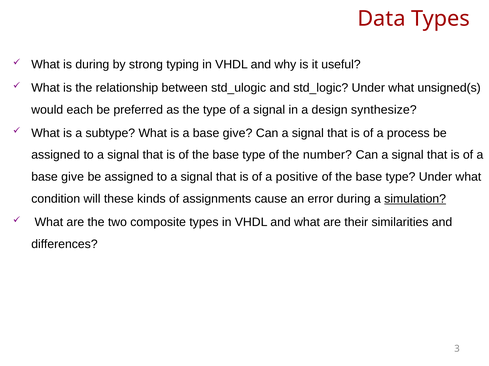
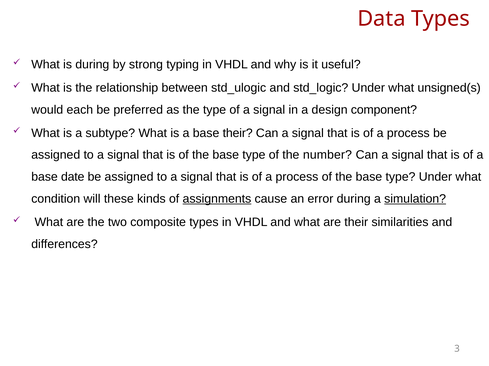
synthesize: synthesize -> component (384, 110)
is a base give: give -> their (238, 133)
give: give -> date (73, 177)
positive: positive -> process (297, 177)
assignments underline: none -> present (217, 199)
